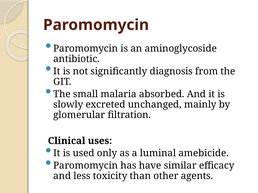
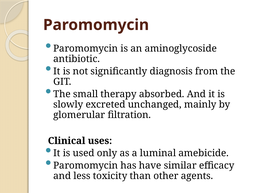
malaria: malaria -> therapy (119, 94)
